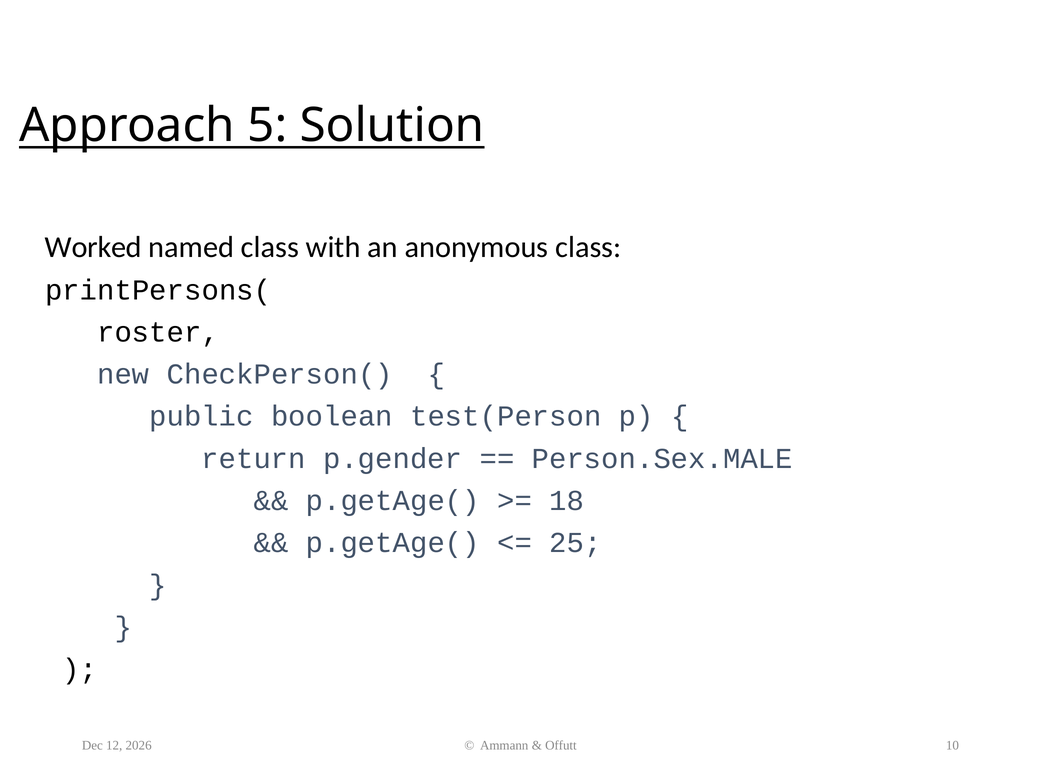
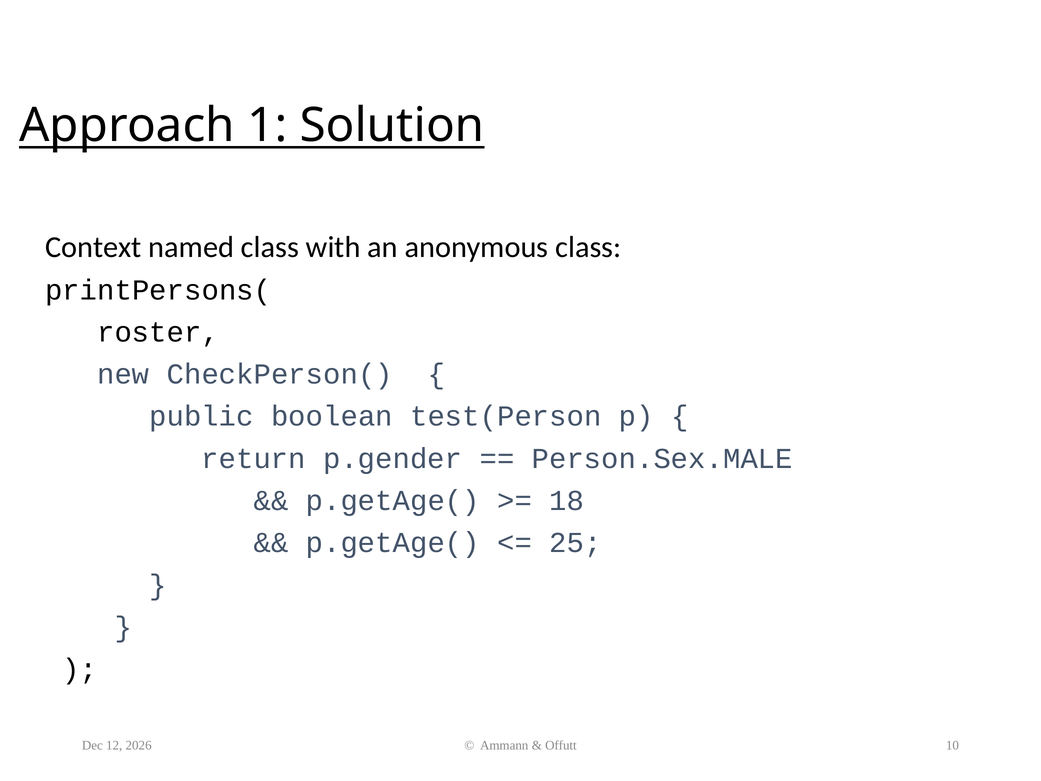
5: 5 -> 1 (267, 125)
Worked: Worked -> Context (93, 247)
